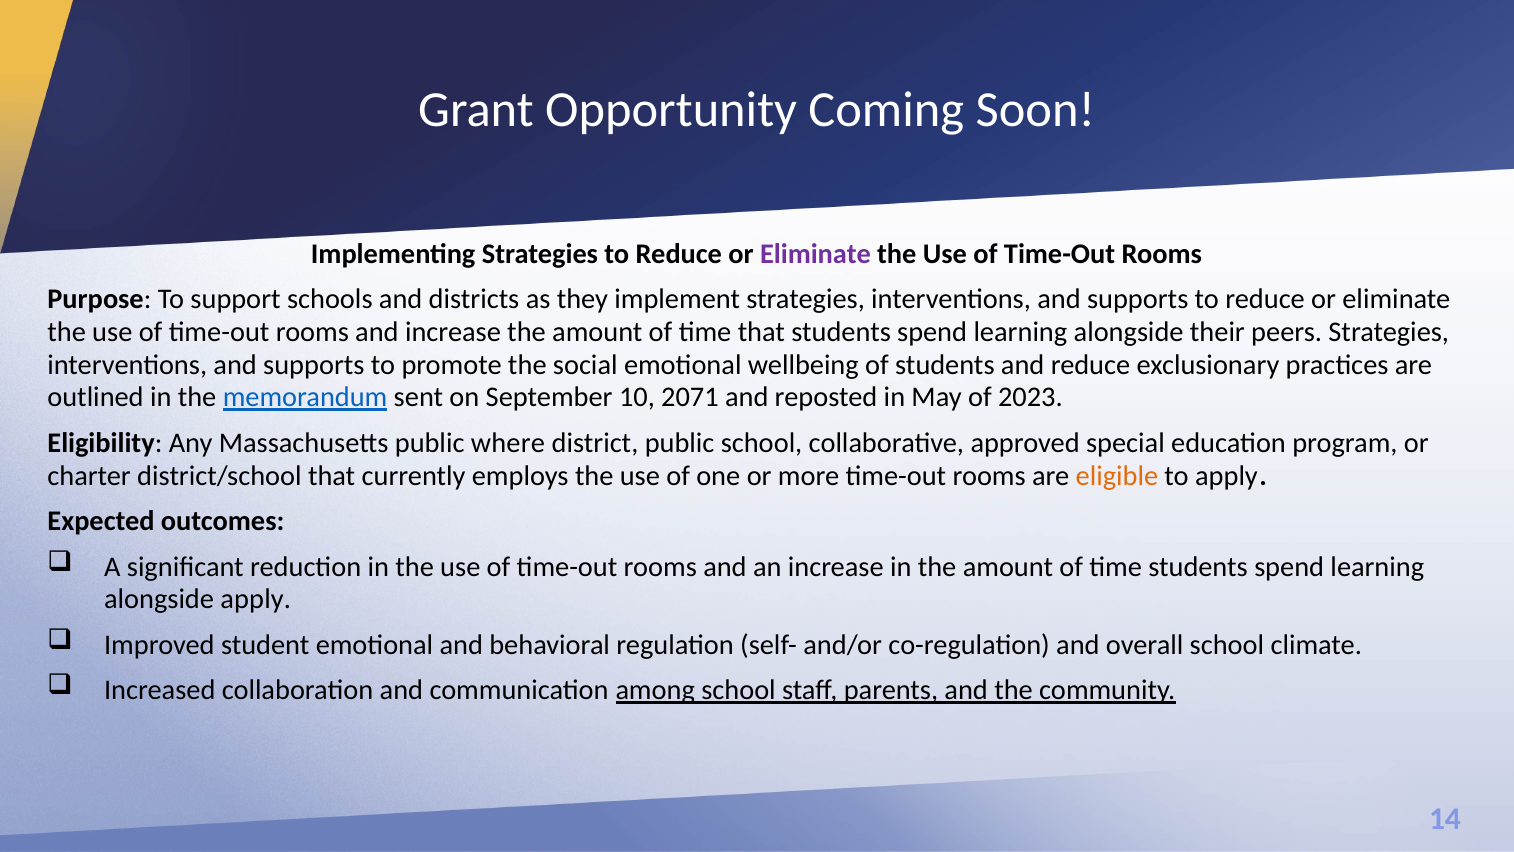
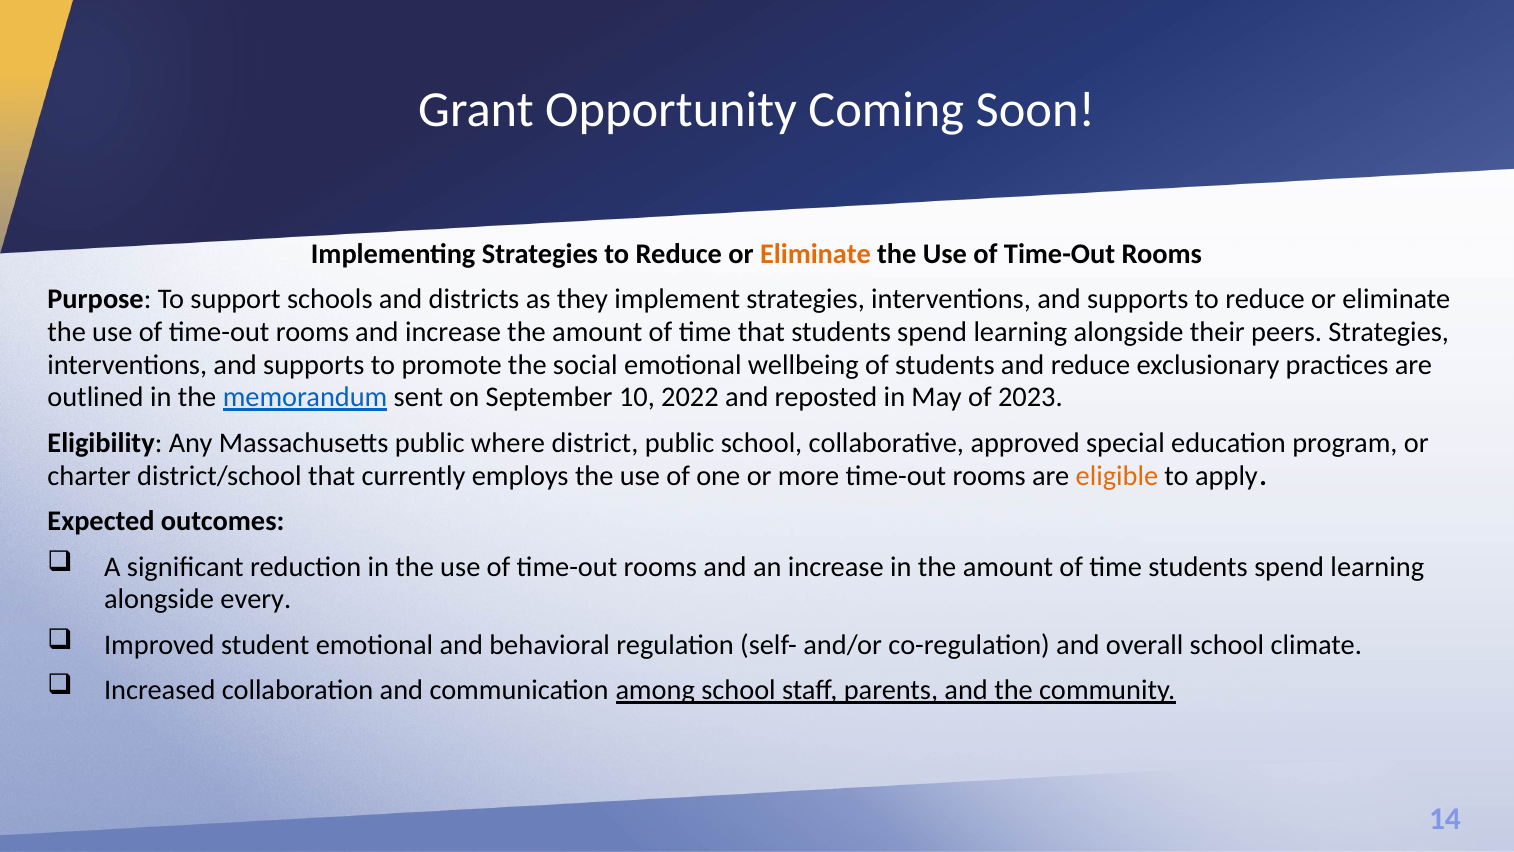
Eliminate colour: purple -> orange (816, 254)
2071: 2071 -> 2022 (690, 397)
alongside apply: apply -> every (256, 599)
